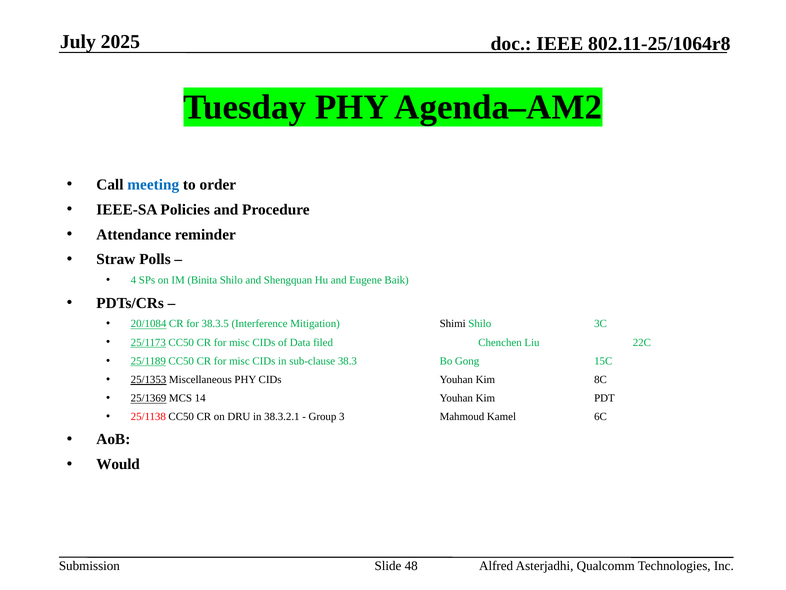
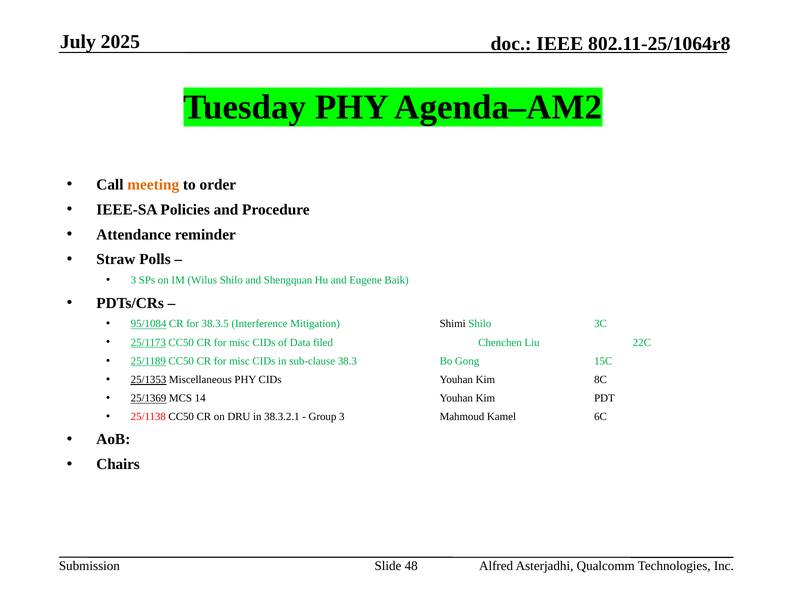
meeting colour: blue -> orange (153, 184)
4: 4 -> 3 (133, 280)
Binita: Binita -> Wilus (202, 280)
20/1084: 20/1084 -> 95/1084 (149, 324)
Would: Would -> Chairs (118, 464)
